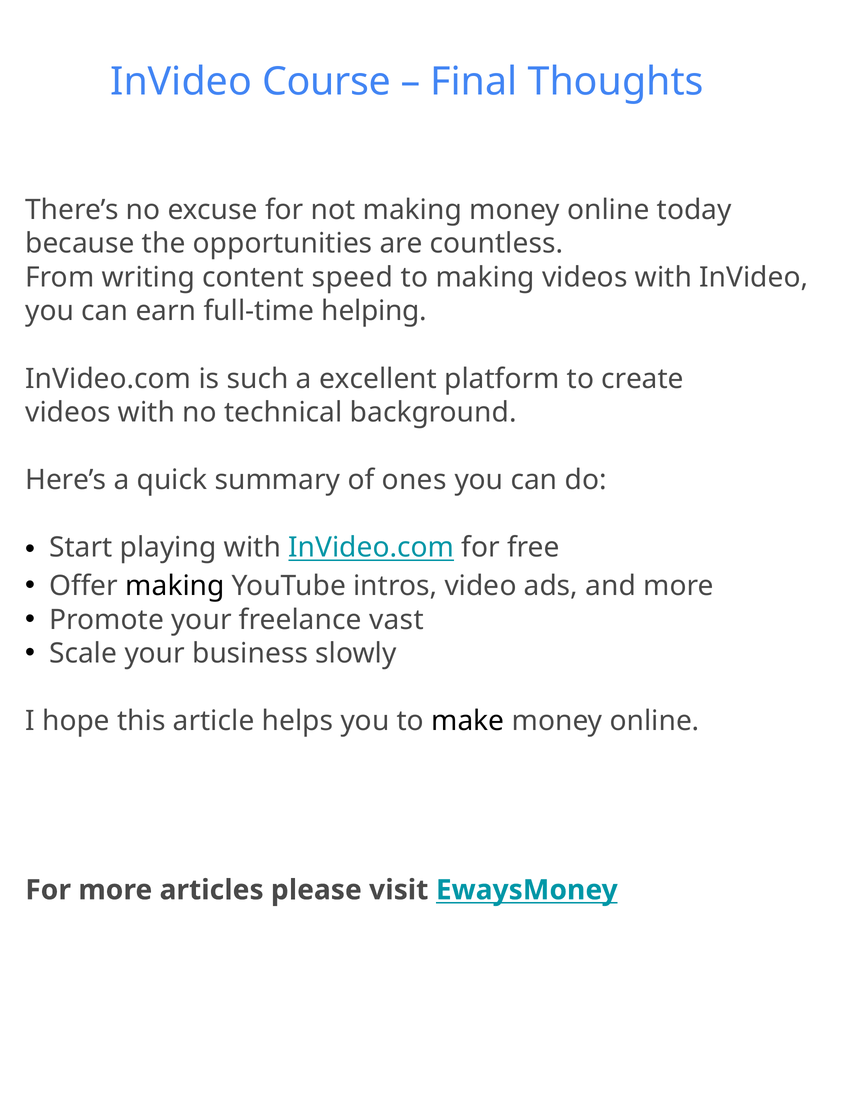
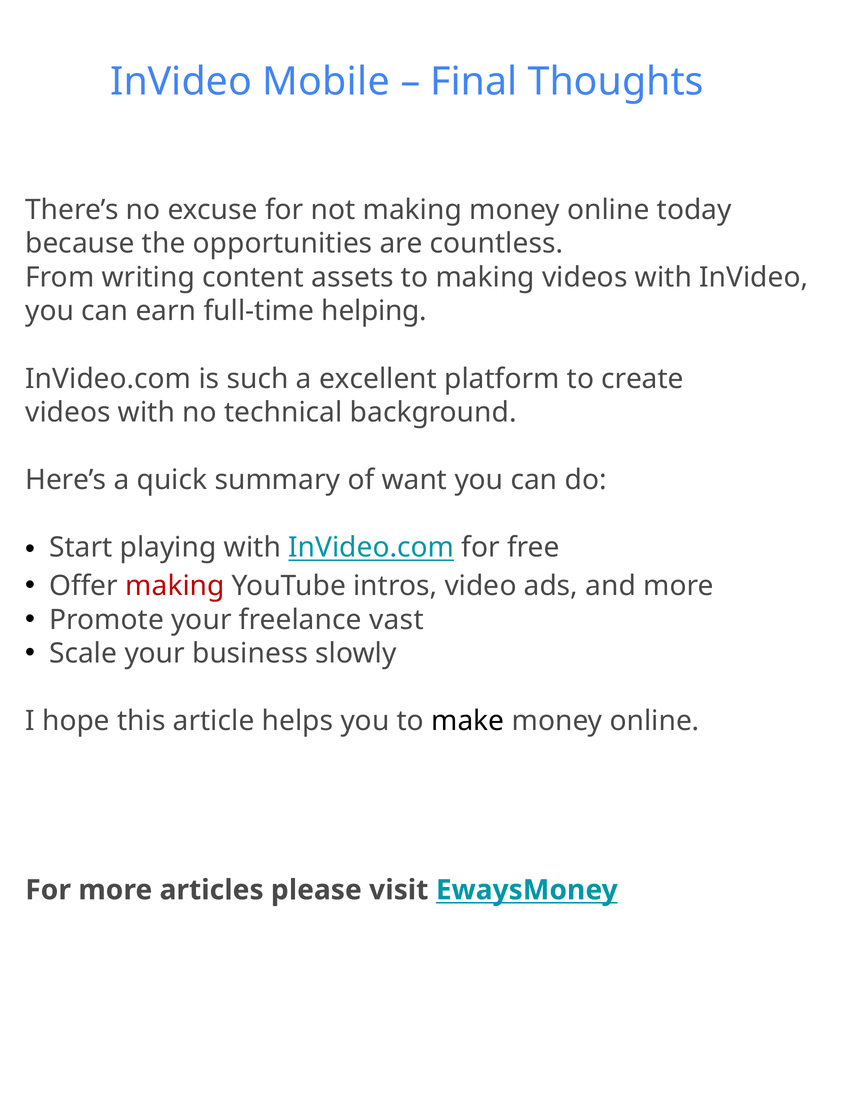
Course: Course -> Mobile (326, 82)
speed: speed -> assets (352, 277)
ones: ones -> want (414, 480)
making colour: black -> red (175, 586)
